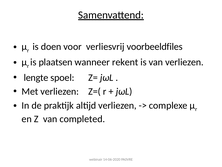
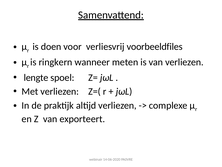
plaatsen: plaatsen -> ringkern (56, 62)
rekent: rekent -> meten (125, 62)
completed: completed -> exporteert (82, 119)
